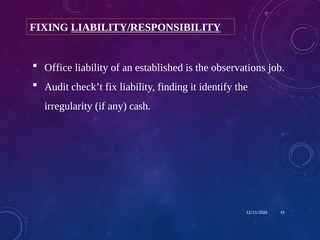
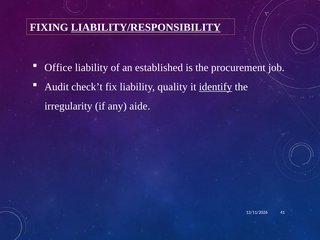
observations: observations -> procurement (238, 68)
finding: finding -> quality (173, 87)
identify underline: none -> present (216, 87)
cash: cash -> aide (140, 106)
